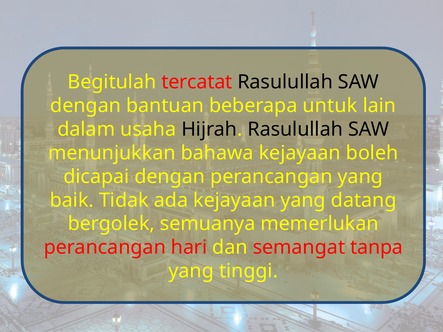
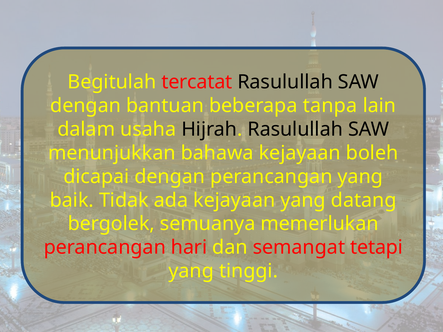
untuk: untuk -> tanpa (330, 106)
tanpa: tanpa -> tetapi (377, 248)
